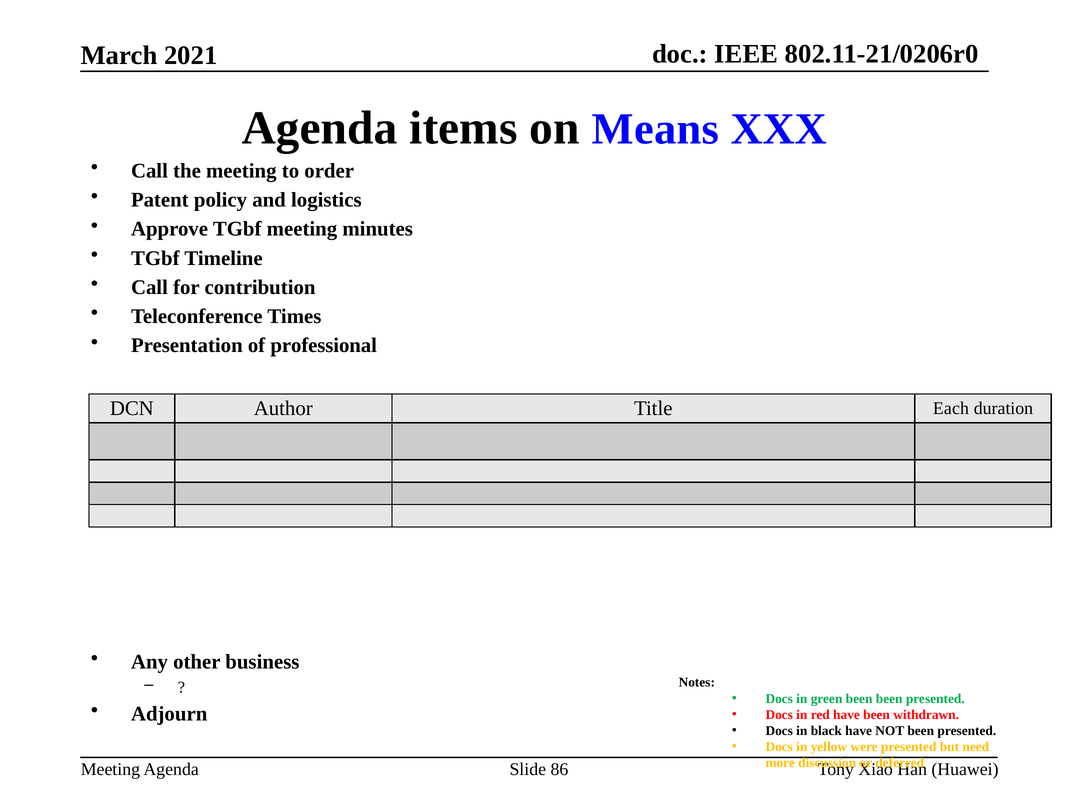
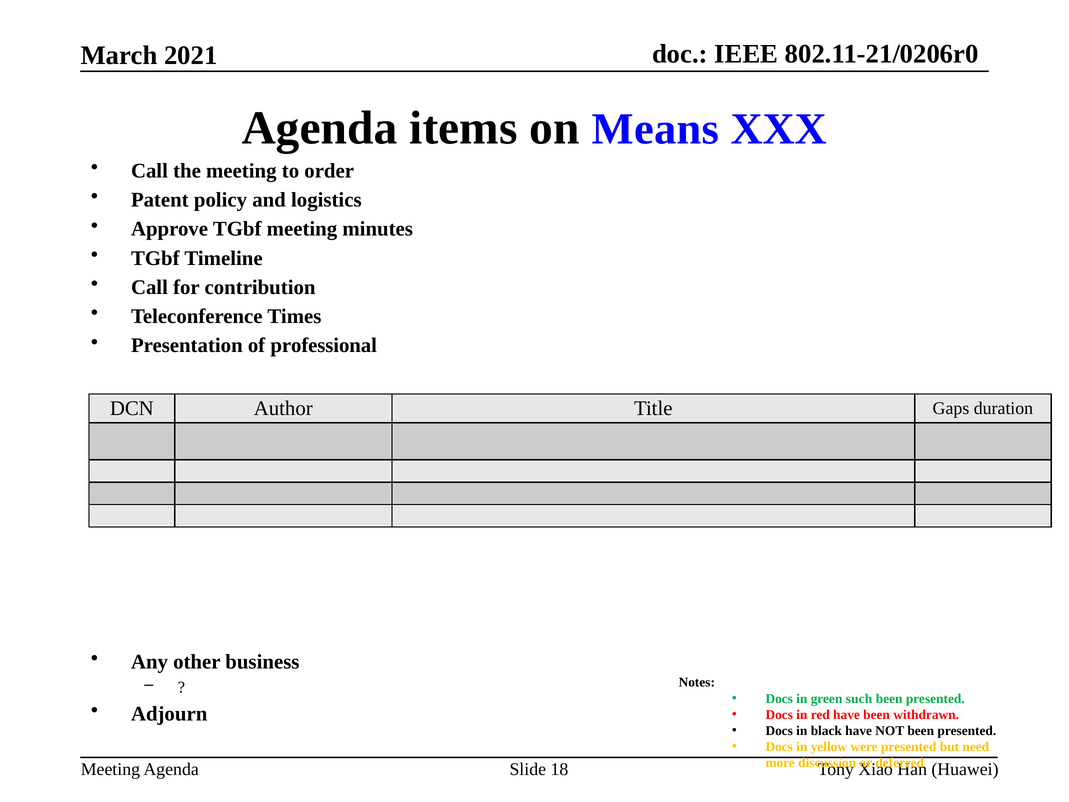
Each: Each -> Gaps (951, 408)
green been: been -> such (859, 698)
86: 86 -> 18 (559, 769)
